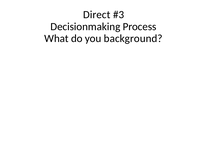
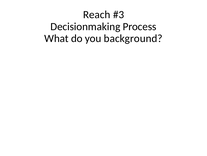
Direct: Direct -> Reach (97, 15)
